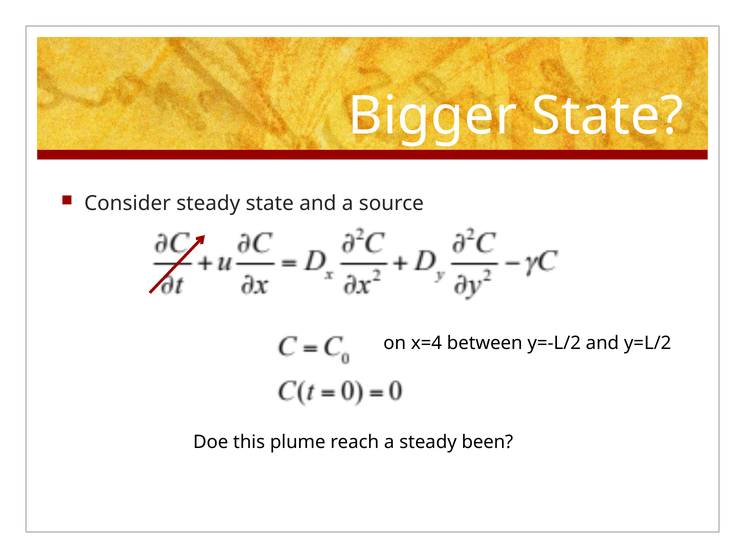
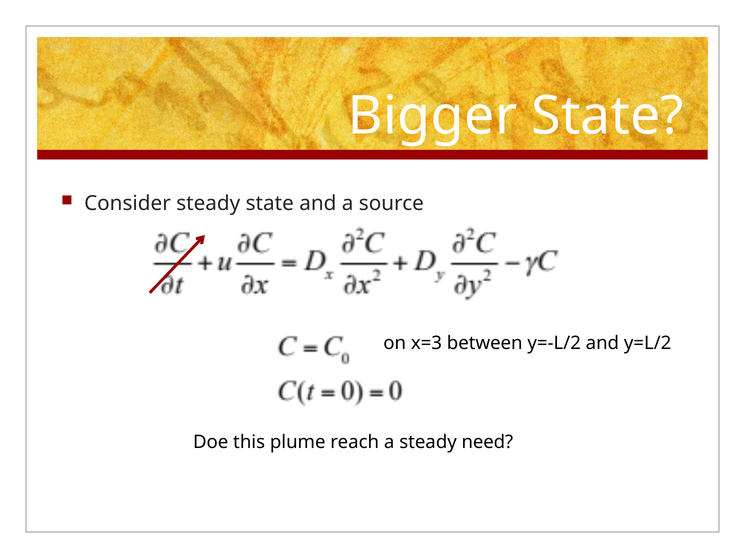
x=4: x=4 -> x=3 (426, 343)
been: been -> need (487, 443)
